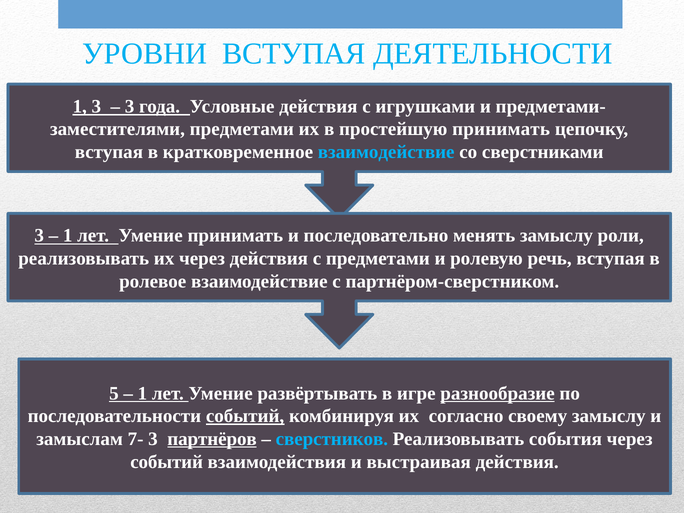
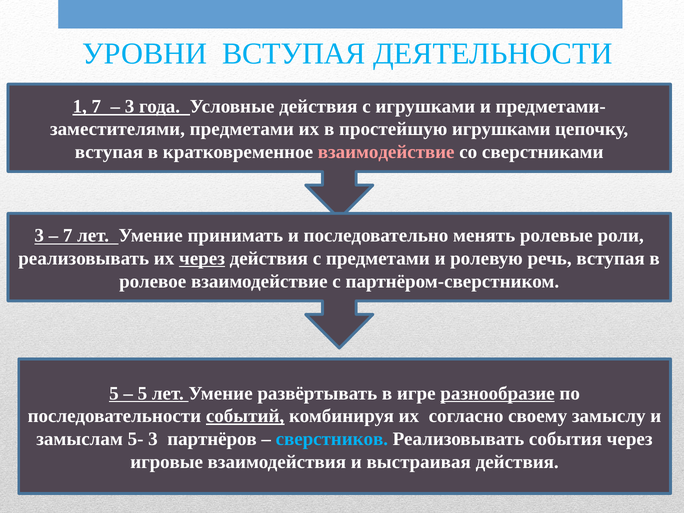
1 3: 3 -> 7 (96, 106)
простейшую принимать: принимать -> игрушками (501, 129)
взаимодействие colour: light blue -> pink (386, 152)
1: 1 -> 7 (68, 236)
менять замыслу: замыслу -> ролевые (556, 236)
через underline: none -> present (202, 258)
1: 1 -> 5 (142, 393)
7-: 7- -> 5- (136, 439)
партнёров underline: present -> none (212, 439)
событий: событий -> игровые (167, 462)
